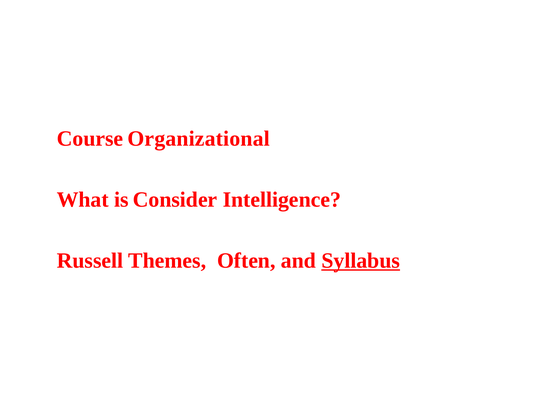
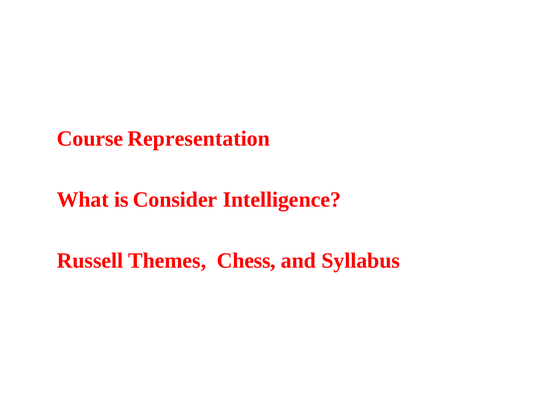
Organizational: Organizational -> Representation (199, 139)
Often: Often -> Chess (246, 261)
Syllabus underline: present -> none (361, 261)
